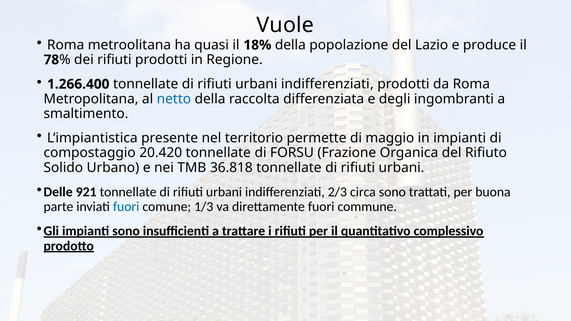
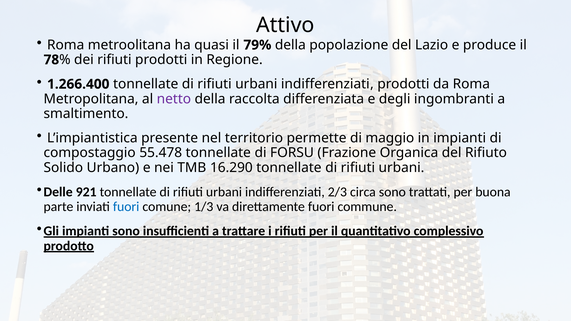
Vuole: Vuole -> Attivo (285, 25)
18%: 18% -> 79% (257, 45)
netto colour: blue -> purple (174, 99)
20.420: 20.420 -> 55.478 (161, 153)
36.818: 36.818 -> 16.290 (231, 168)
